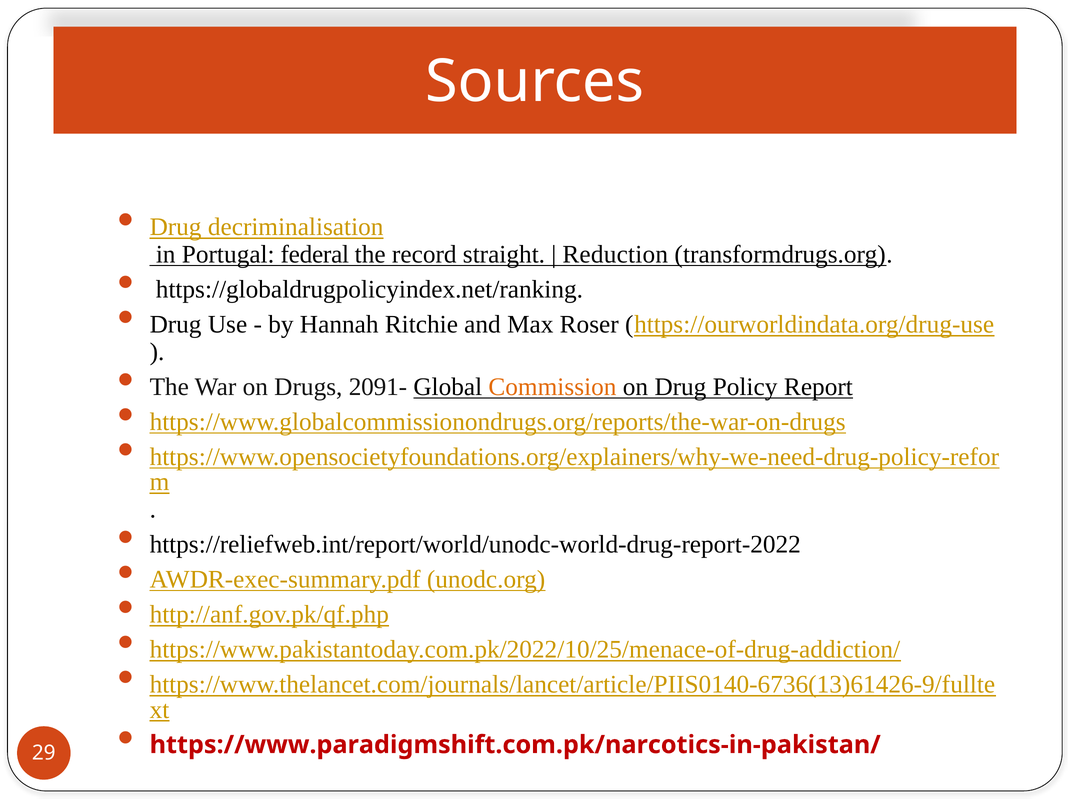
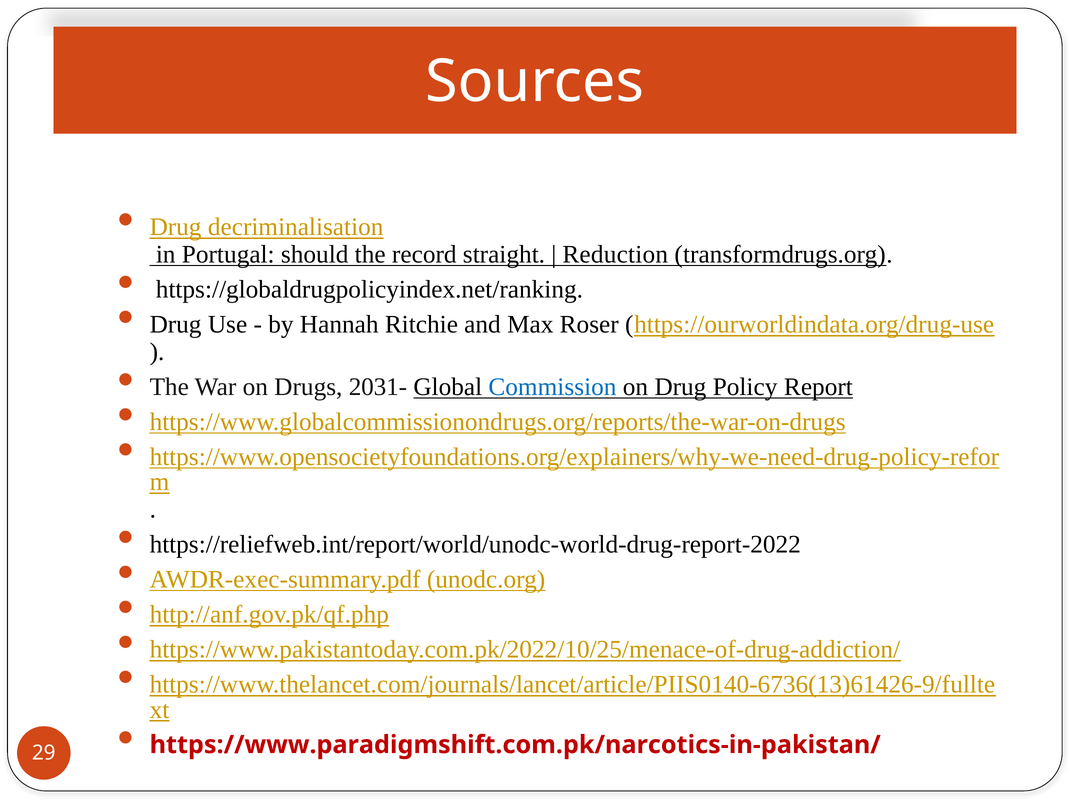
federal: federal -> should (315, 255)
2091-: 2091- -> 2031- (378, 387)
Commission colour: orange -> blue (552, 387)
